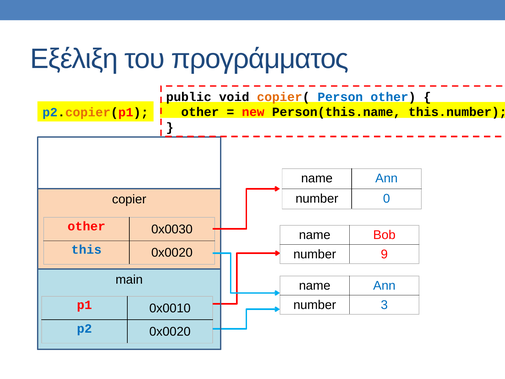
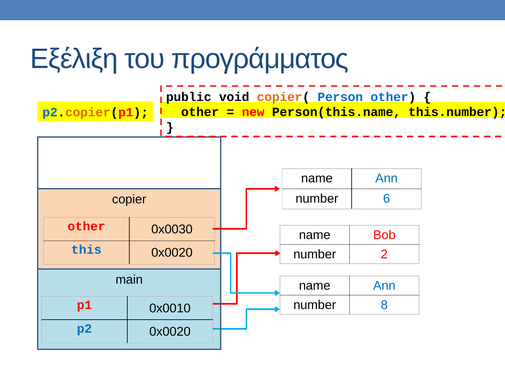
0: 0 -> 6 (387, 198)
9: 9 -> 2 (384, 254)
3: 3 -> 8 (384, 305)
